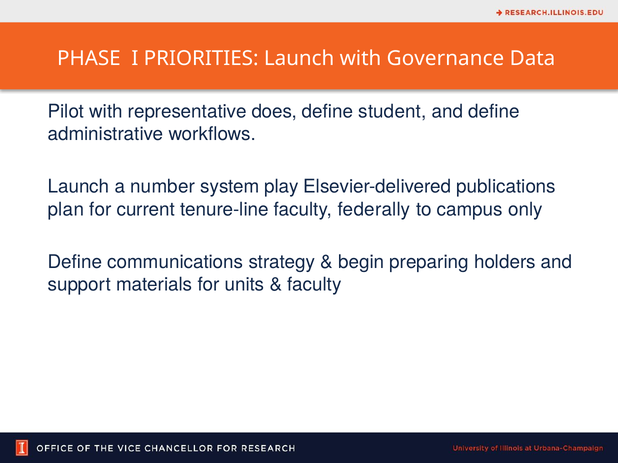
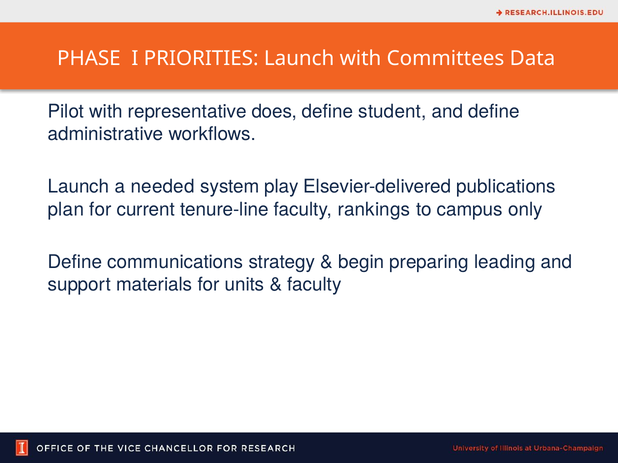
Governance: Governance -> Committees (445, 59)
number: number -> needed (163, 187)
federally: federally -> rankings (374, 210)
holders: holders -> leading (505, 262)
